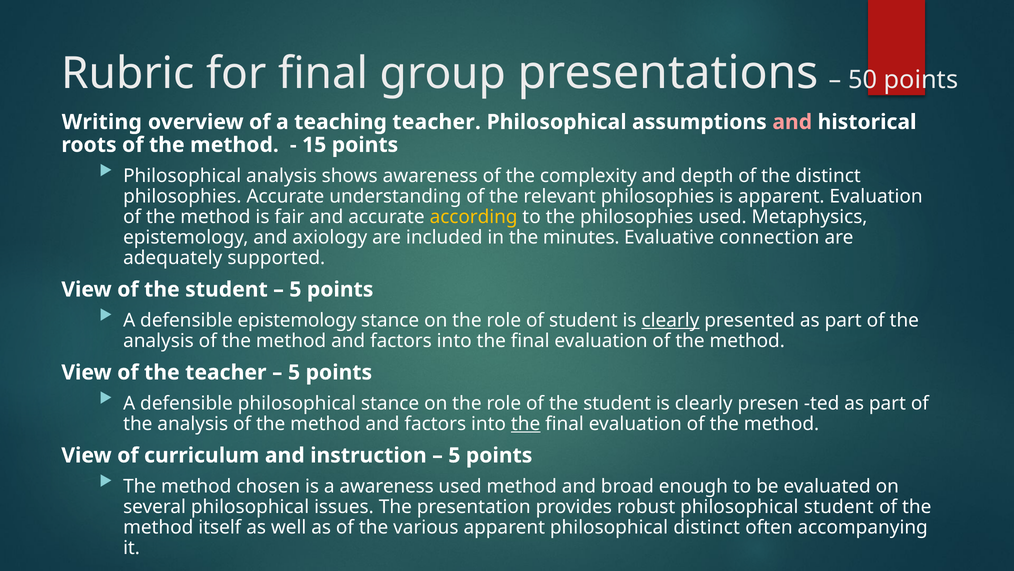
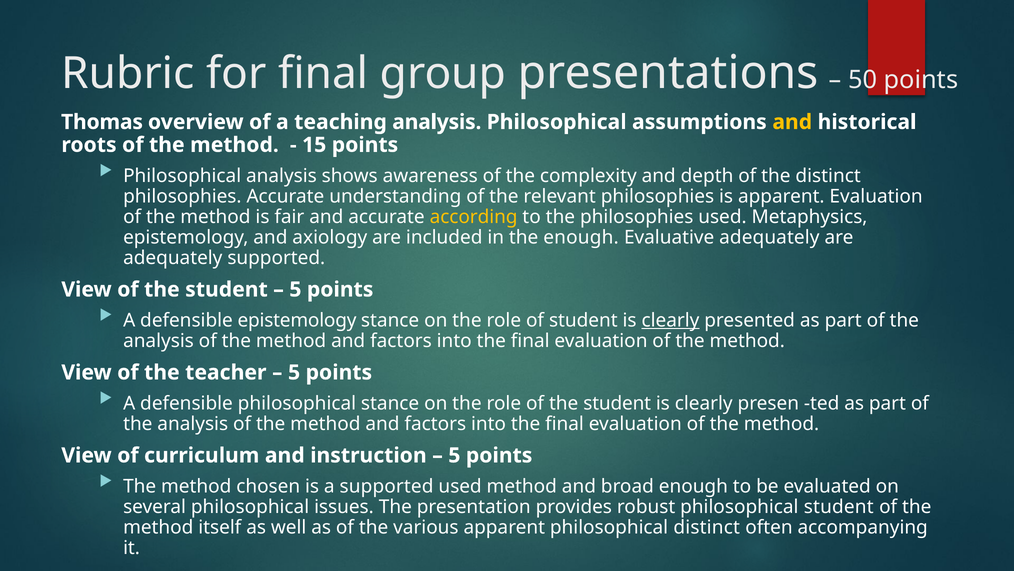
Writing: Writing -> Thomas (102, 122)
teaching teacher: teacher -> analysis (437, 122)
and colour: pink -> yellow (792, 122)
the minutes: minutes -> enough (581, 237)
Evaluative connection: connection -> adequately (769, 237)
the underline: present -> none (526, 424)
a awareness: awareness -> supported (387, 486)
